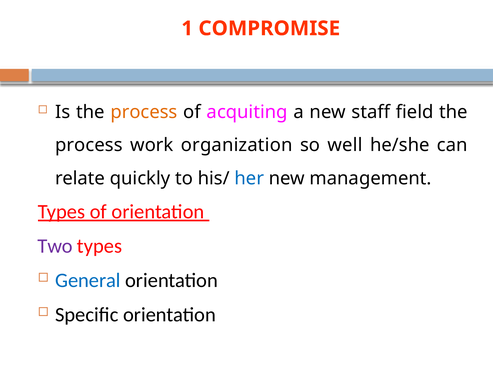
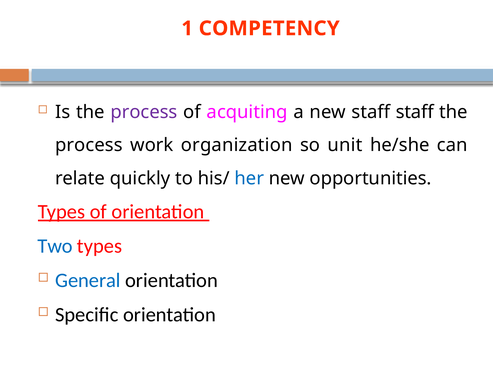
COMPROMISE: COMPROMISE -> COMPETENCY (269, 28)
process colour: orange -> purple (144, 112)
staff field: field -> staff (415, 112)
well: well -> unit (345, 146)
management: management -> opportunities (371, 179)
Two colour: purple -> blue (55, 246)
